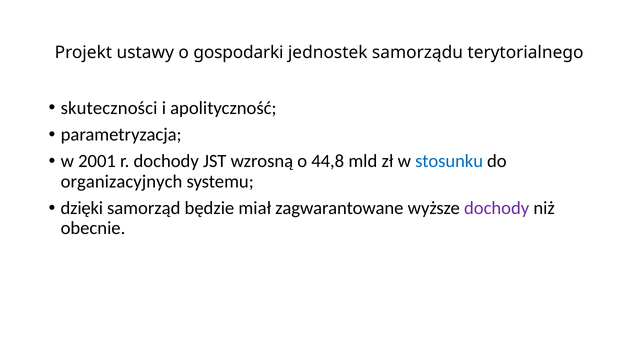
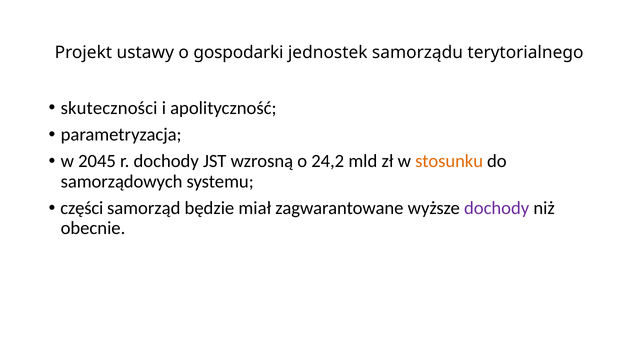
2001: 2001 -> 2045 (97, 162)
44,8: 44,8 -> 24,2 (328, 162)
stosunku colour: blue -> orange (449, 162)
organizacyjnych: organizacyjnych -> samorządowych (122, 182)
dzięki: dzięki -> części (82, 208)
